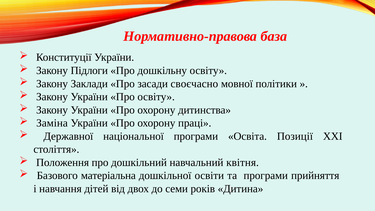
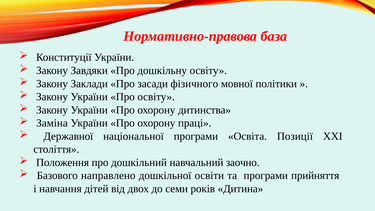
Підлоги: Підлоги -> Завдяки (89, 70)
своєчасно: своєчасно -> фізичного (194, 84)
квітня: квітня -> заочно (243, 162)
матеріальна: матеріальна -> направлено (108, 176)
